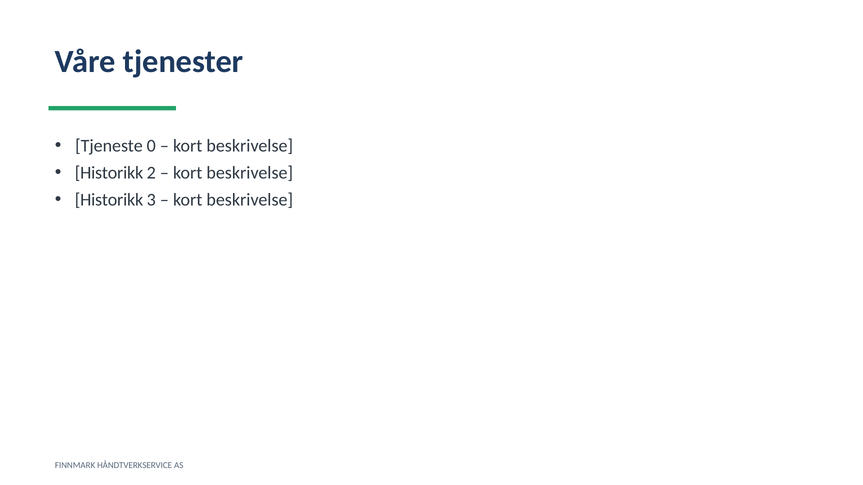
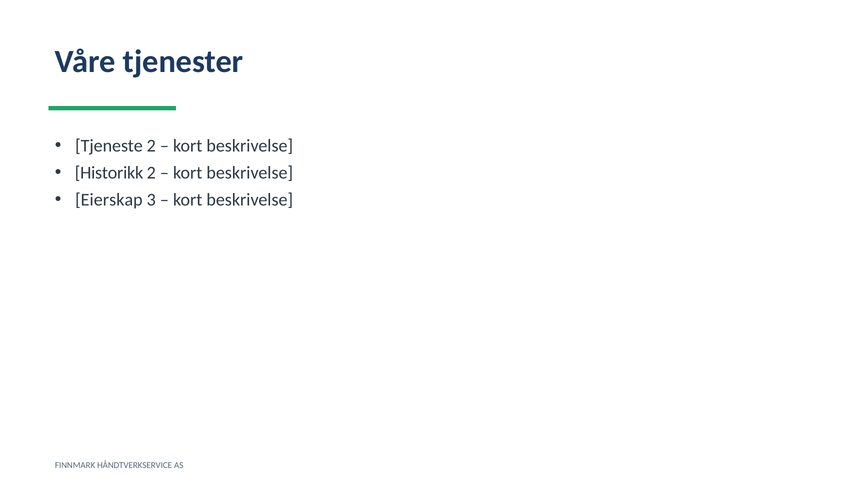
Tjeneste 0: 0 -> 2 (151, 146)
Historikk: Historikk -> Eierskap (109, 200)
